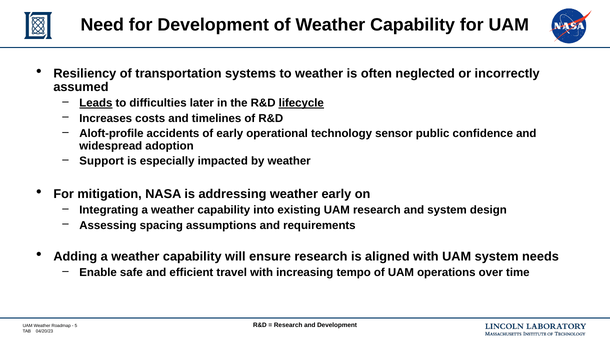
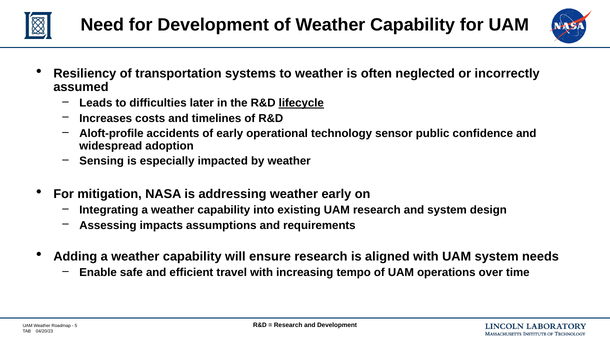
Leads underline: present -> none (96, 103)
Support: Support -> Sensing (102, 161)
spacing: spacing -> impacts (161, 225)
